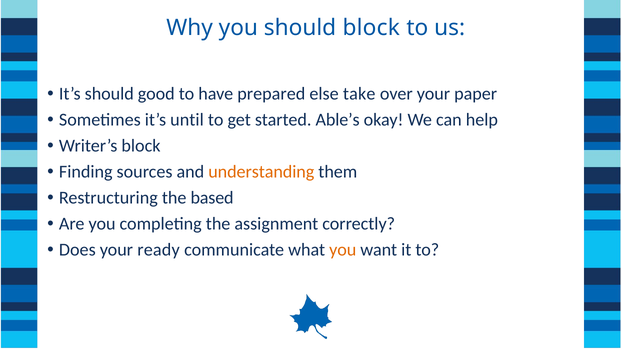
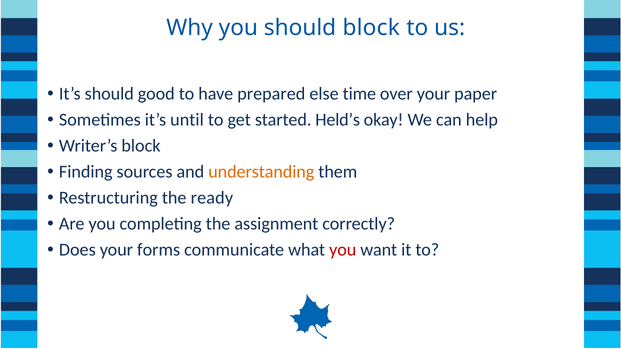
take: take -> time (359, 94)
Able’s: Able’s -> Held’s (338, 120)
based: based -> ready (212, 198)
ready: ready -> forms (159, 250)
you colour: orange -> red (343, 250)
